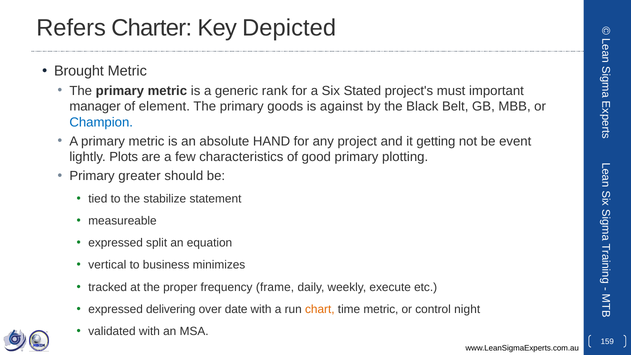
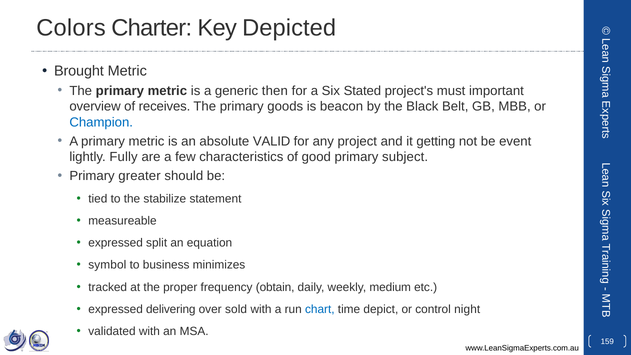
Refers: Refers -> Colors (71, 28)
rank: rank -> then (275, 91)
manager: manager -> overview (95, 107)
element: element -> receives (165, 107)
against: against -> beacon (342, 107)
HAND: HAND -> VALID (272, 141)
Plots: Plots -> Fully (124, 157)
plotting: plotting -> subject (405, 157)
vertical: vertical -> symbol (107, 265)
frame: frame -> obtain (275, 287)
execute: execute -> medium (390, 287)
date: date -> sold (236, 309)
chart colour: orange -> blue (320, 309)
time metric: metric -> depict (381, 309)
